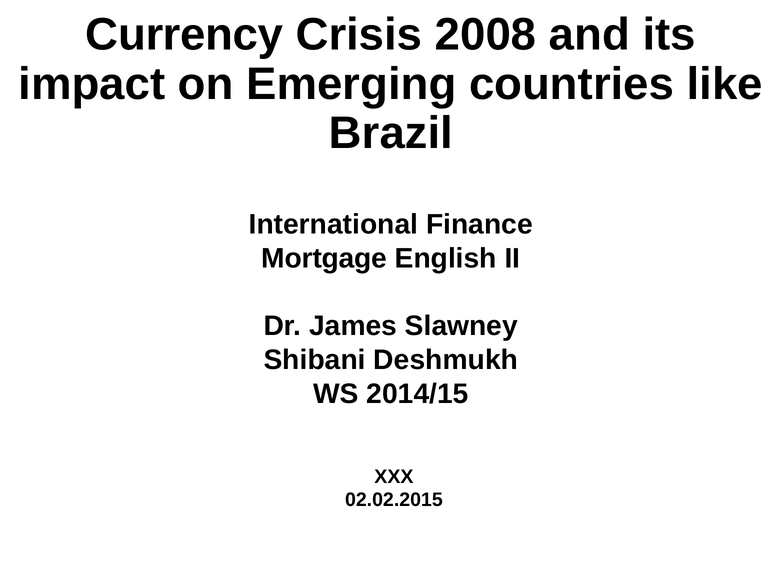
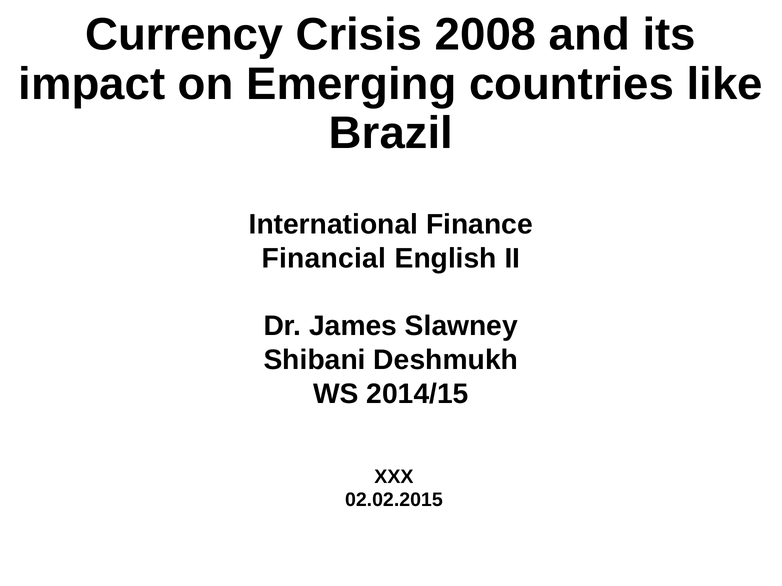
Mortgage: Mortgage -> Financial (324, 259)
